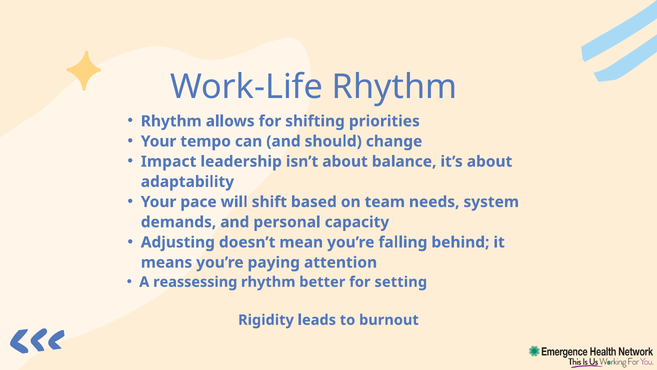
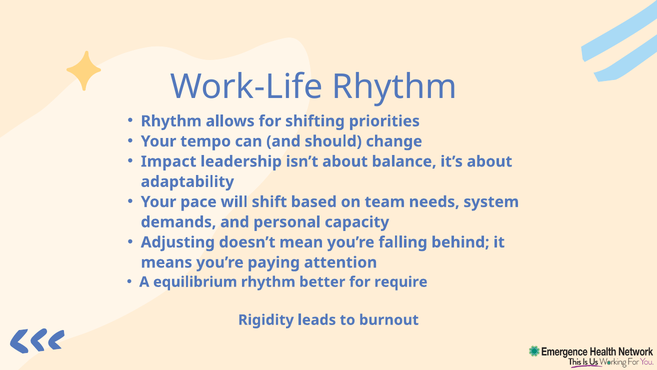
reassessing: reassessing -> equilibrium (195, 282)
setting: setting -> require (401, 282)
